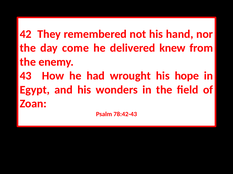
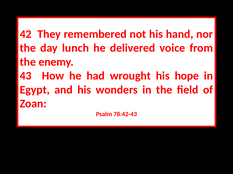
come: come -> lunch (75, 48)
knew: knew -> voice (172, 48)
